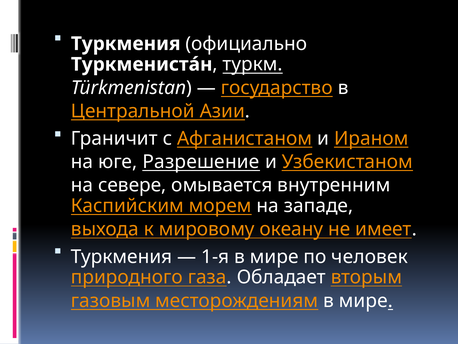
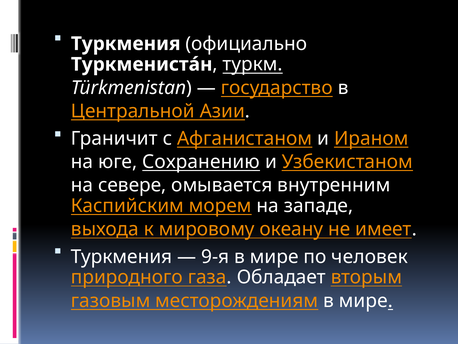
Разрешение: Разрешение -> Сохранению (201, 162)
1-я: 1-я -> 9-я (215, 256)
